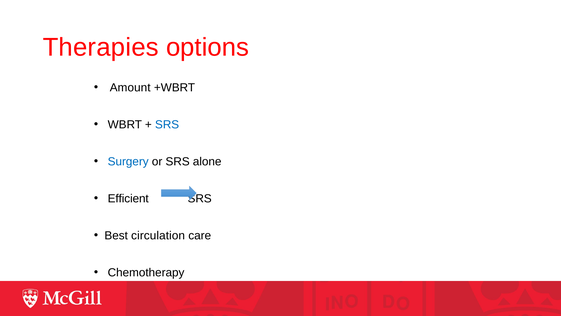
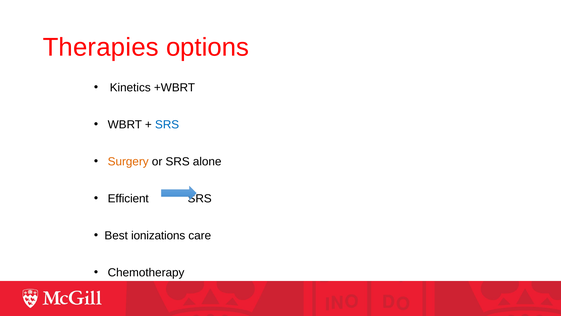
Amount: Amount -> Kinetics (130, 87)
Surgery colour: blue -> orange (128, 161)
circulation: circulation -> ionizations (158, 235)
